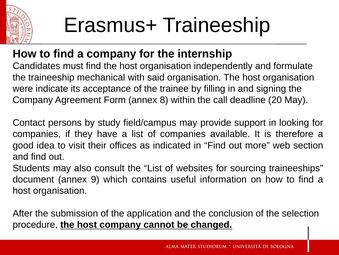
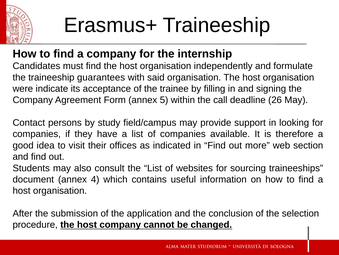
mechanical: mechanical -> guarantees (101, 77)
8: 8 -> 5 (164, 100)
20: 20 -> 26 (275, 100)
9: 9 -> 4 (95, 179)
